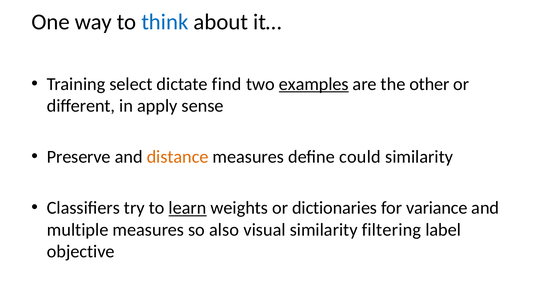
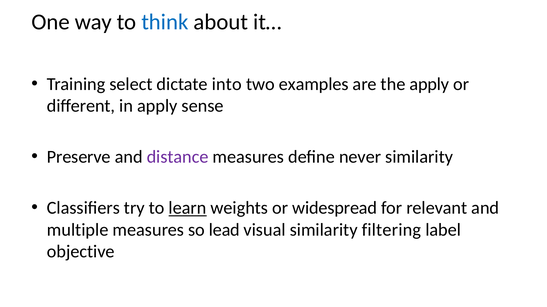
find: find -> into (227, 84)
examples underline: present -> none (314, 84)
the other: other -> apply (429, 84)
distance colour: orange -> purple (178, 157)
could: could -> never (360, 157)
dictionaries: dictionaries -> widespread (335, 208)
variance: variance -> relevant (437, 208)
also: also -> lead (224, 230)
